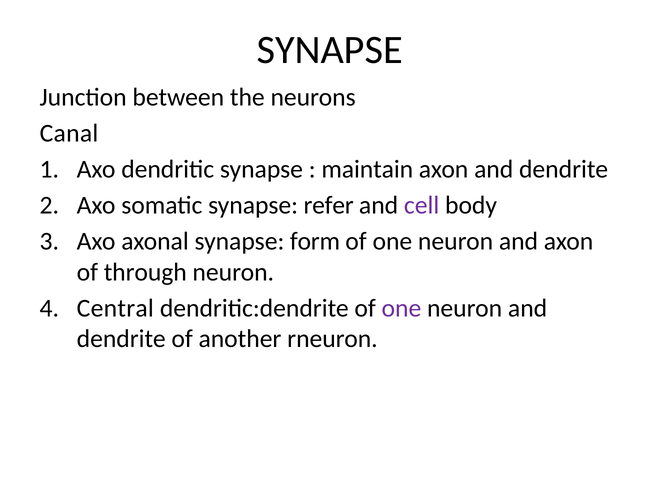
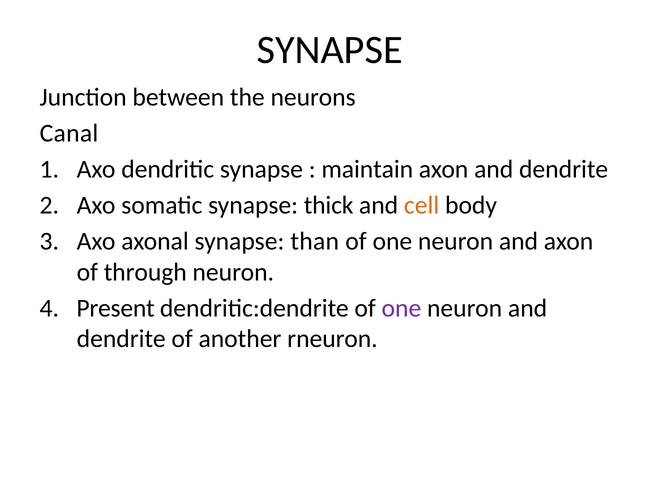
refer: refer -> thick (329, 205)
cell colour: purple -> orange (422, 205)
form: form -> than (315, 241)
Central: Central -> Present (116, 308)
